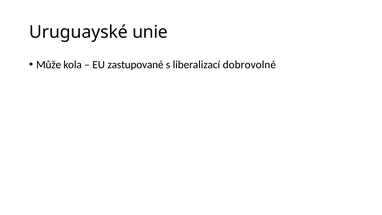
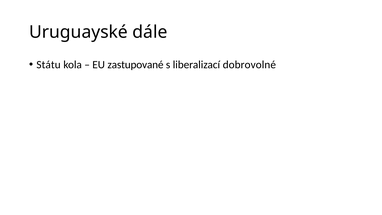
unie: unie -> dále (150, 32)
Může: Může -> Státu (49, 65)
